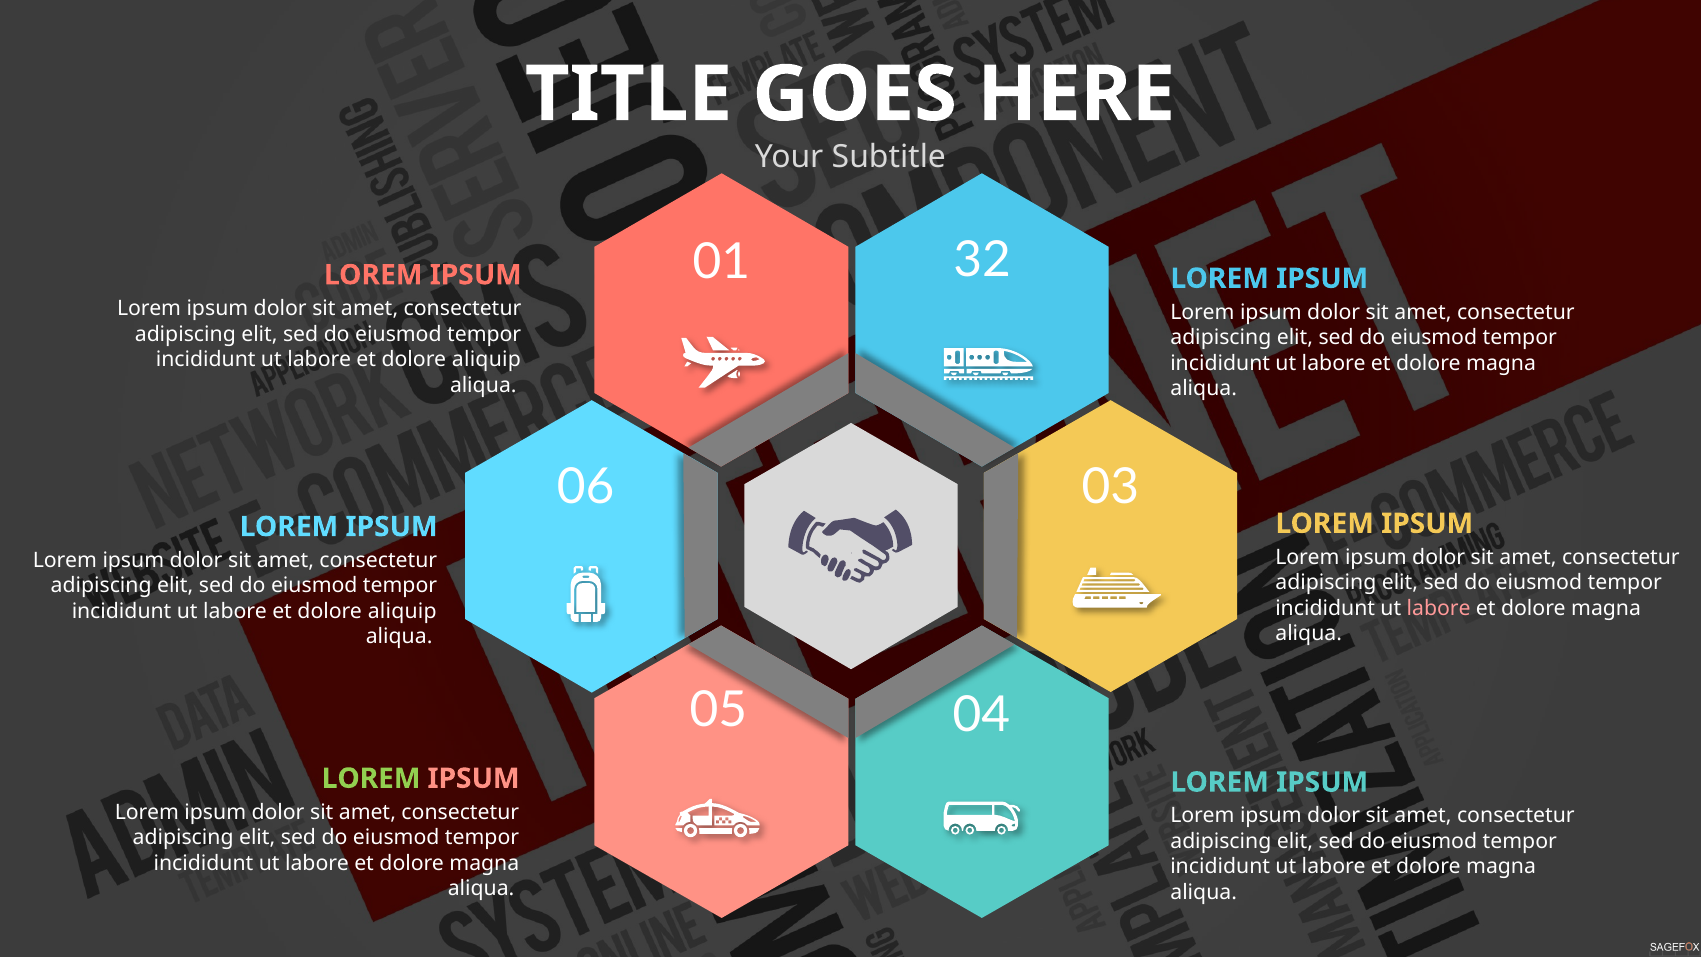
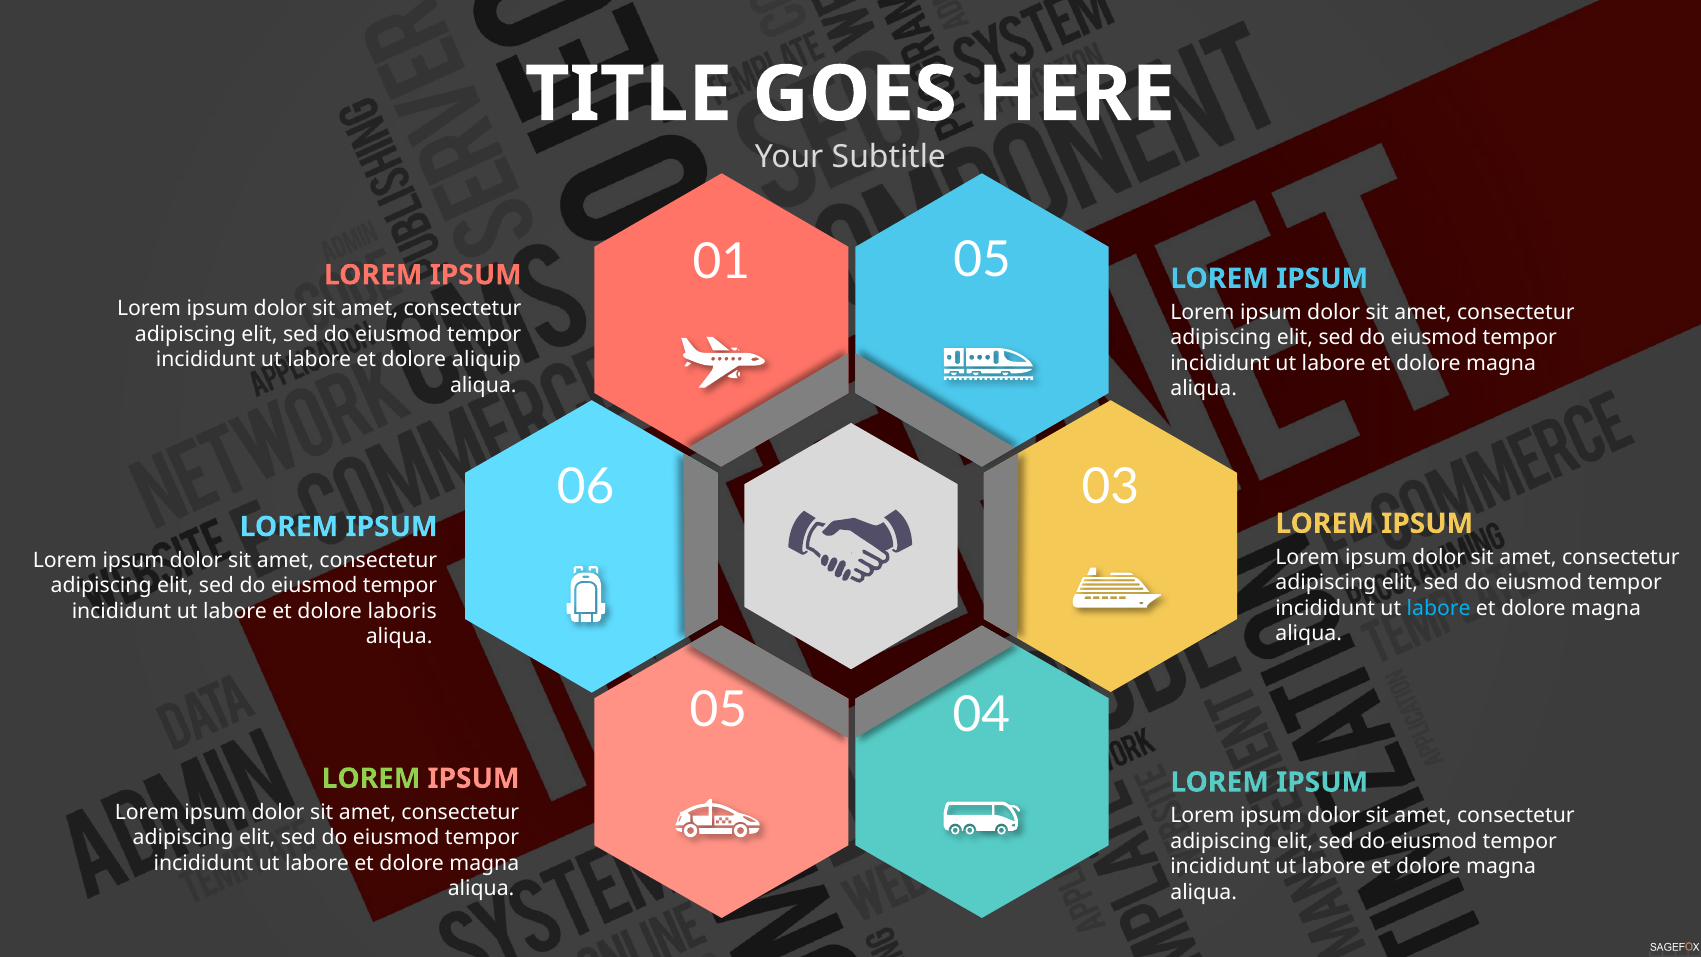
01 32: 32 -> 05 (982, 260)
labore colour: pink -> light blue (1439, 608)
aliquip: aliquip -> laboris (402, 611)
